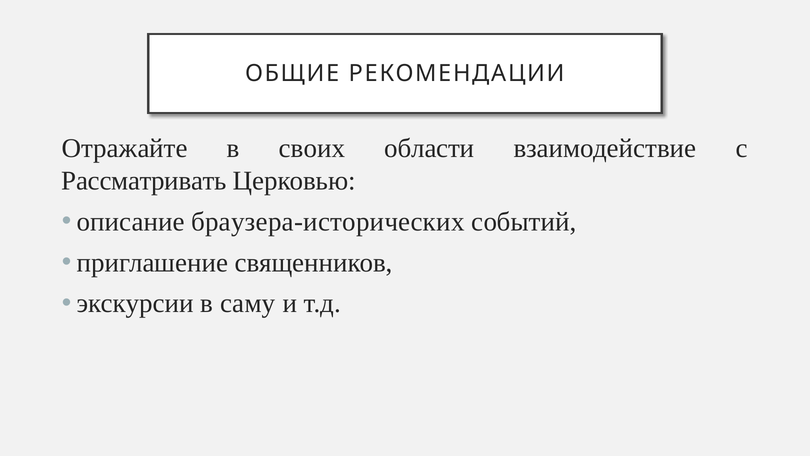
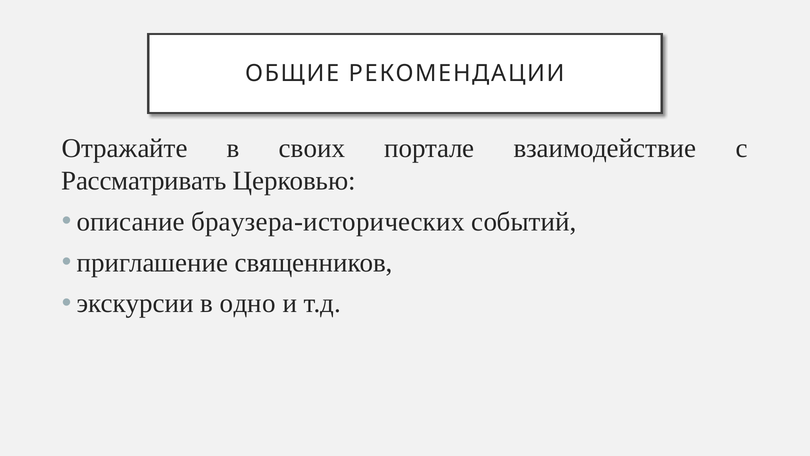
области: области -> портале (429, 148)
саму: саму -> одно (248, 303)
